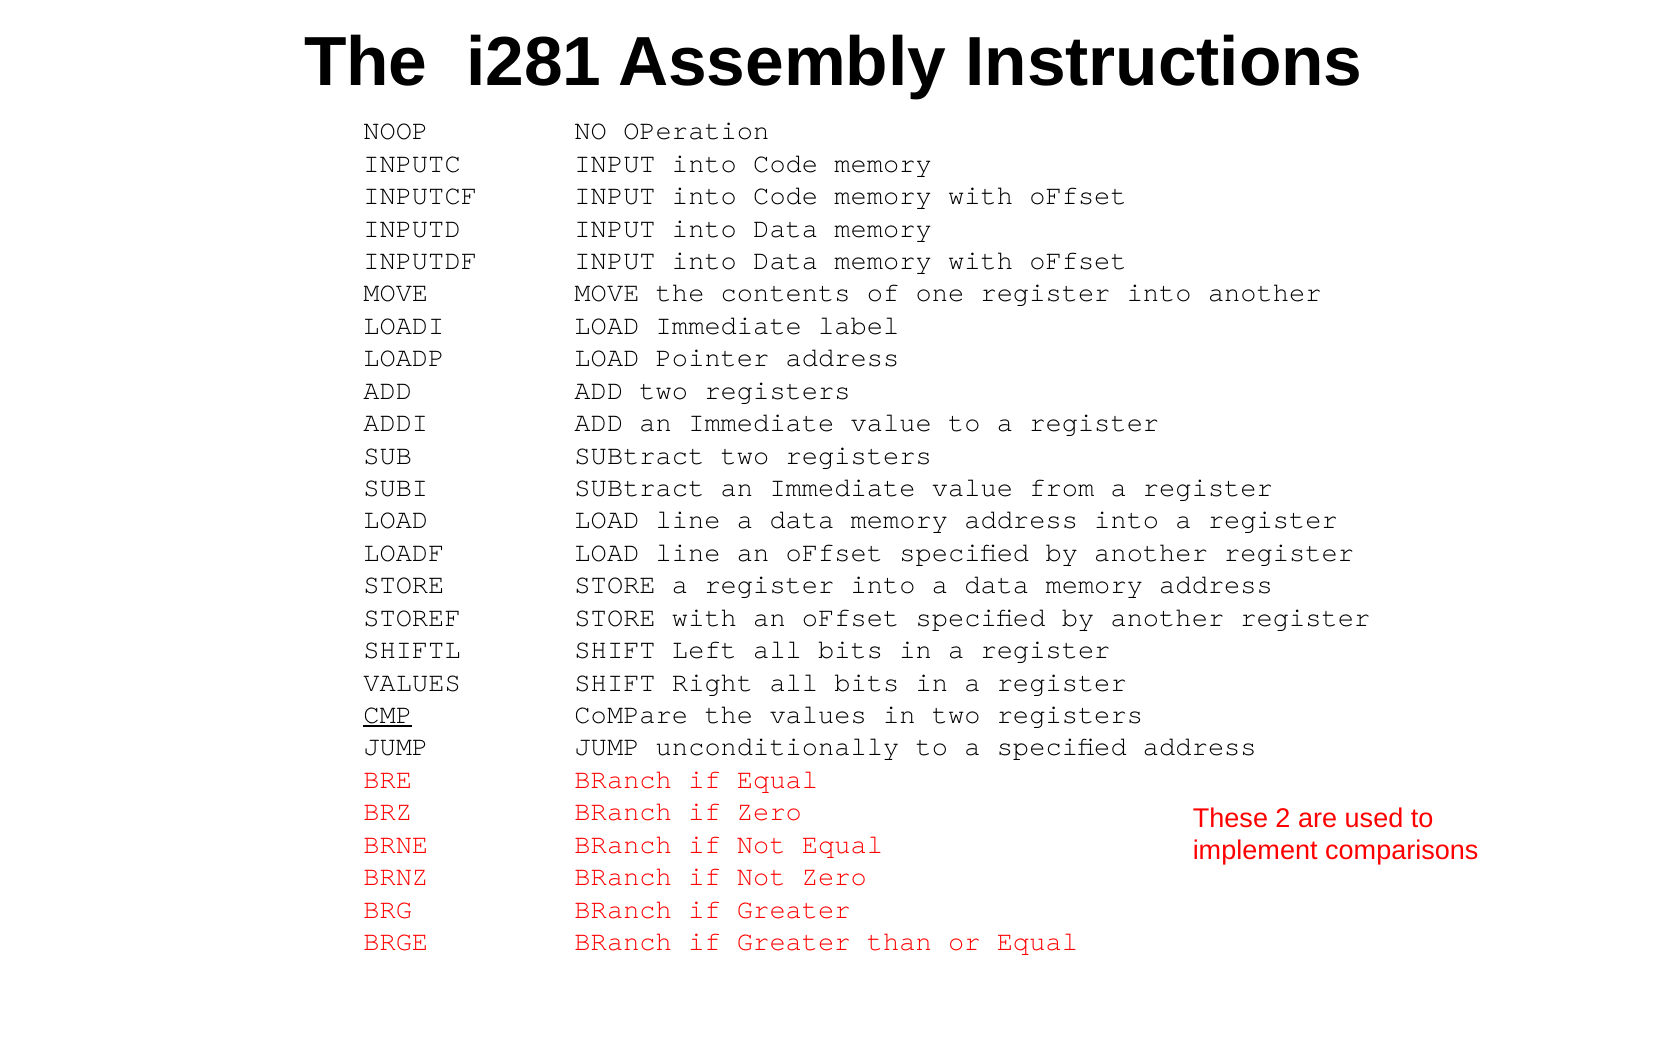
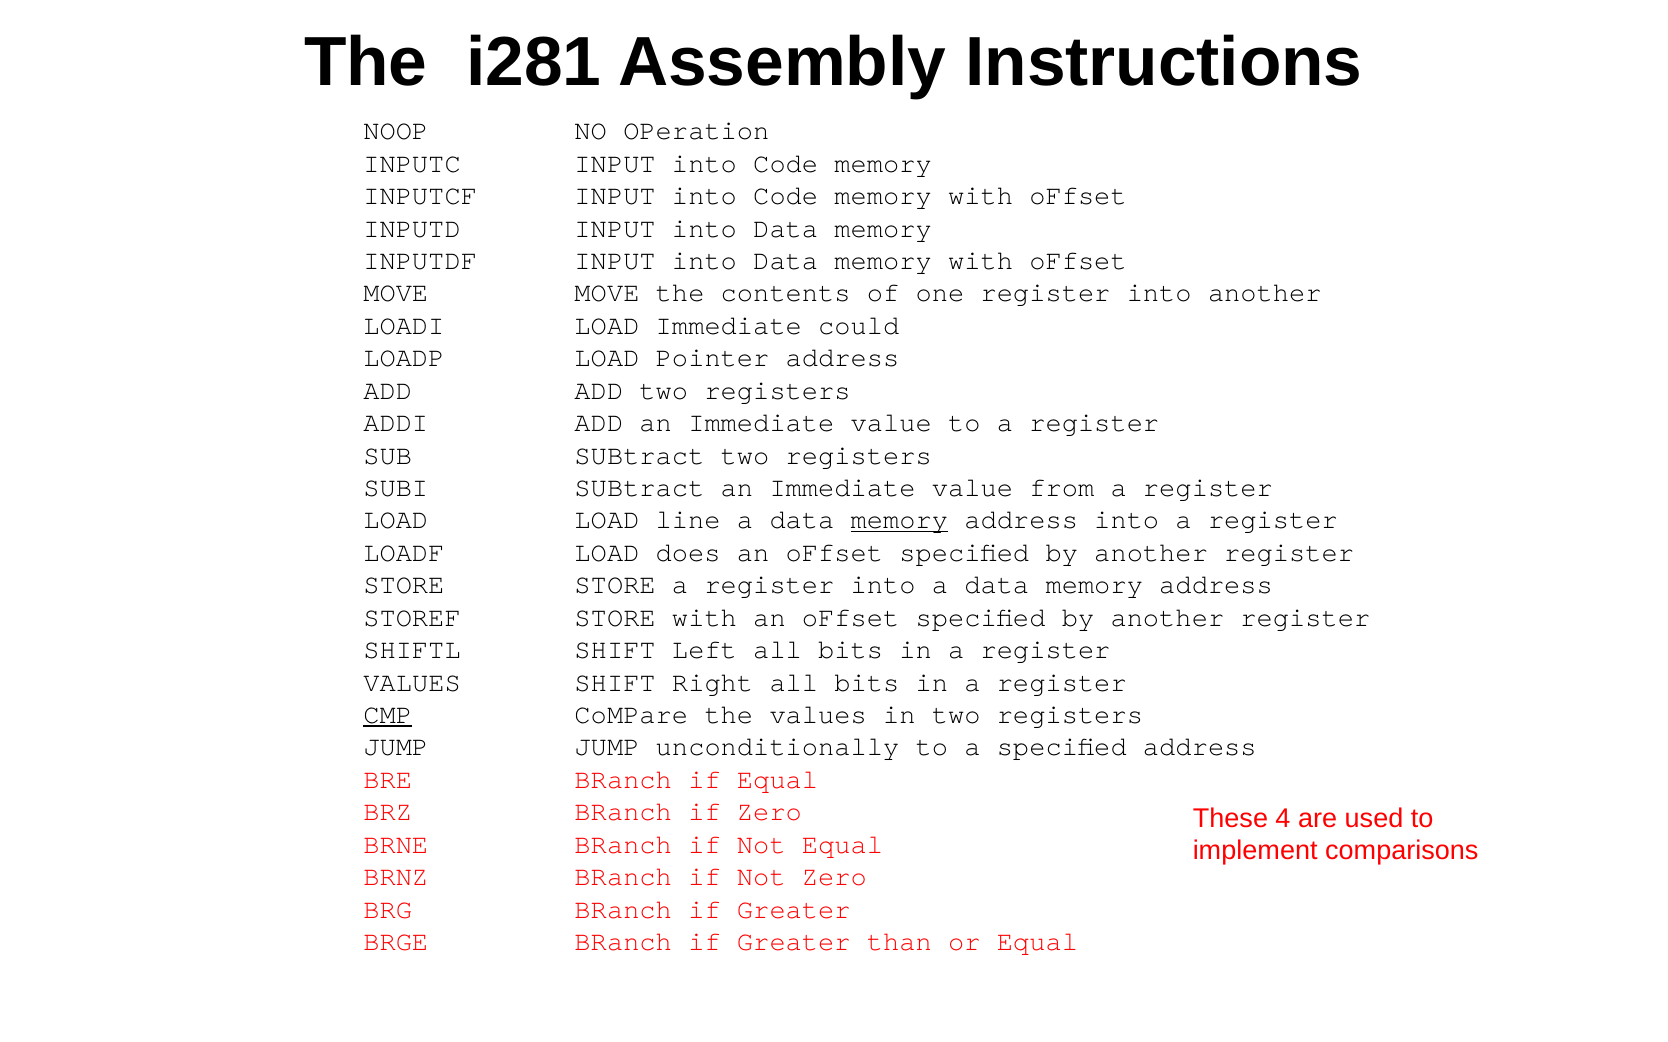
label: label -> could (859, 326)
memory underline: none -> present (899, 520)
LOADF LOAD line: line -> does (688, 553)
2: 2 -> 4 (1283, 819)
